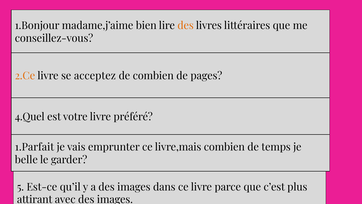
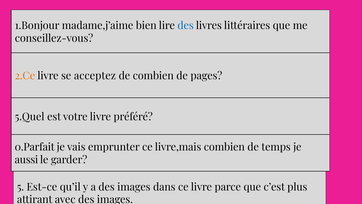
des colour: orange -> blue (186, 26)
4.Quel: 4.Quel -> 5.Quel (30, 117)
1.Parfait: 1.Parfait -> 0.Parfait (35, 147)
belle: belle -> aussi (26, 160)
